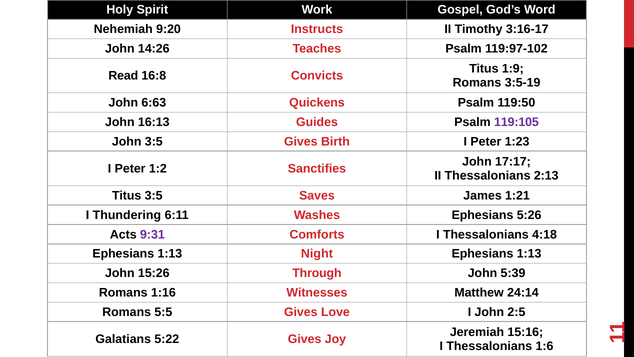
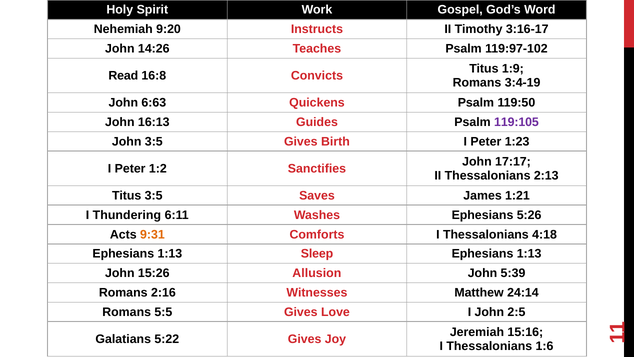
3:5-19: 3:5-19 -> 3:4-19 (523, 83)
9:31 colour: purple -> orange (152, 234)
Night: Night -> Sleep (317, 254)
Through: Through -> Allusion (317, 273)
1:16: 1:16 -> 2:16 (163, 292)
